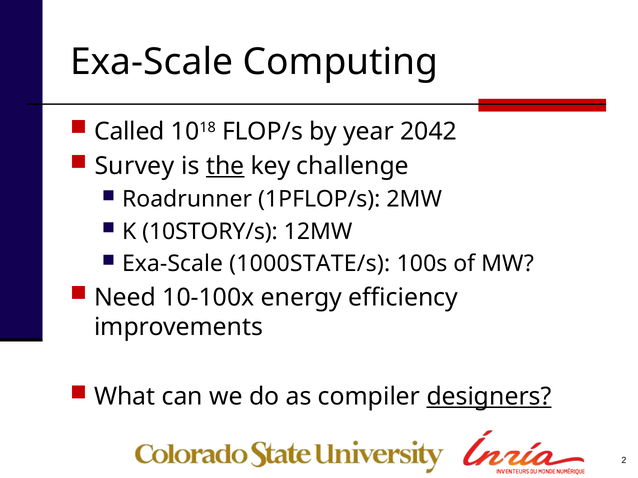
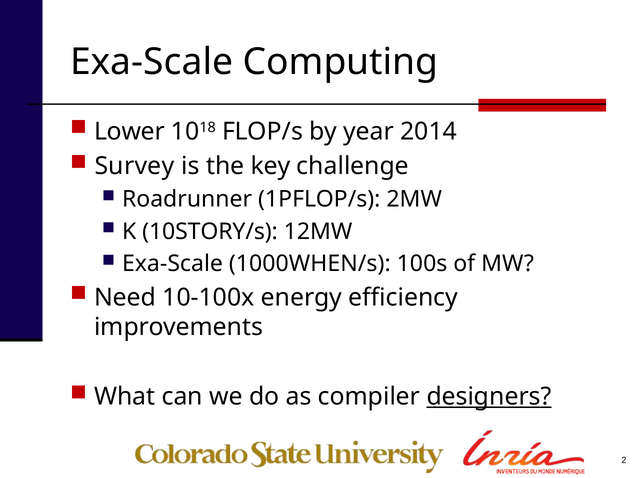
Called: Called -> Lower (129, 131)
2042: 2042 -> 2014 (429, 131)
the underline: present -> none (225, 166)
1000STATE/s: 1000STATE/s -> 1000WHEN/s (310, 264)
